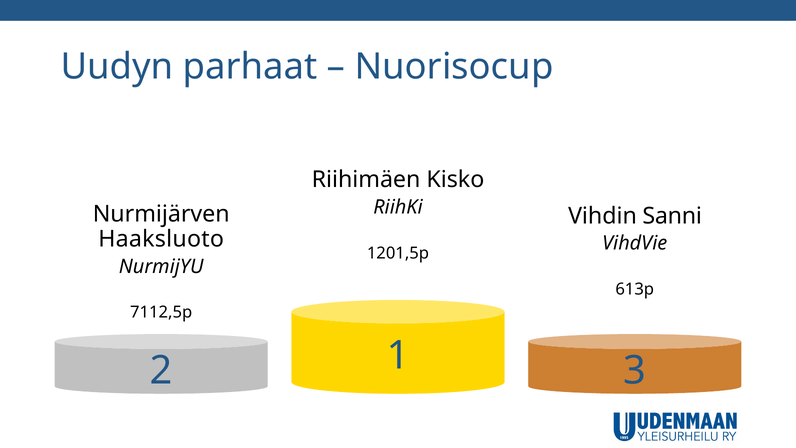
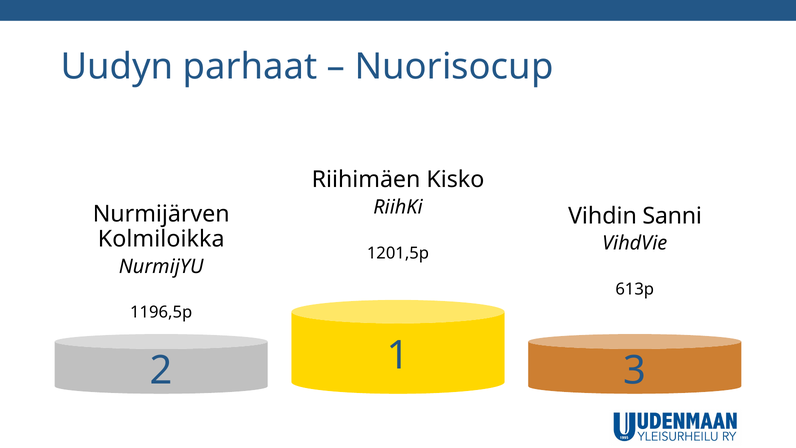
Haaksluoto: Haaksluoto -> Kolmiloikka (161, 239)
7112,5p: 7112,5p -> 1196,5p (161, 312)
